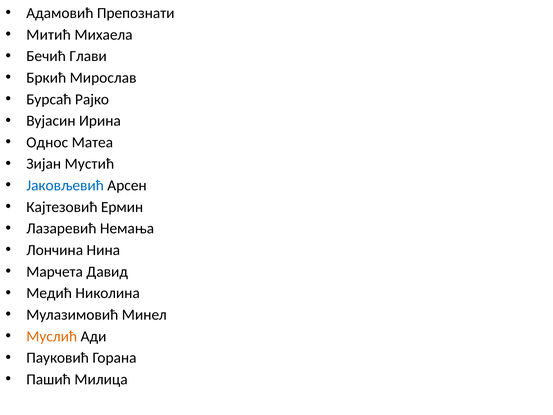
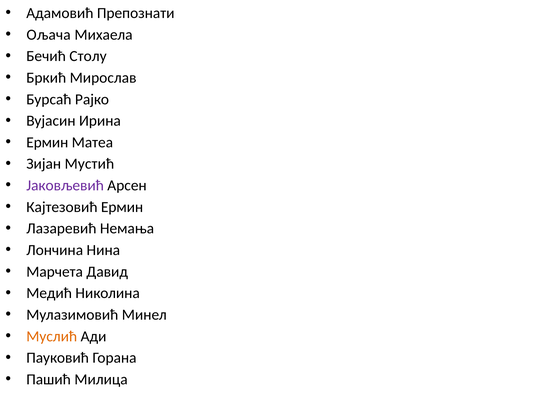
Митић: Митић -> Ољача (49, 35)
Глави: Глави -> Столу (88, 56)
Однос: Однос -> Ермин (47, 142)
Јаковљевић colour: blue -> purple (65, 185)
